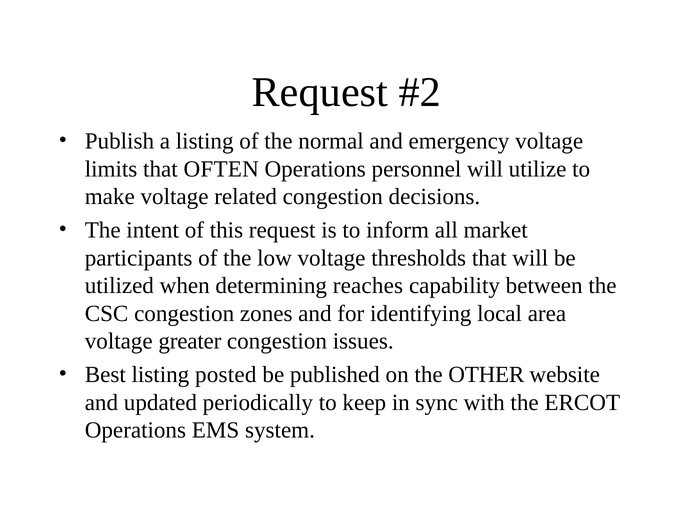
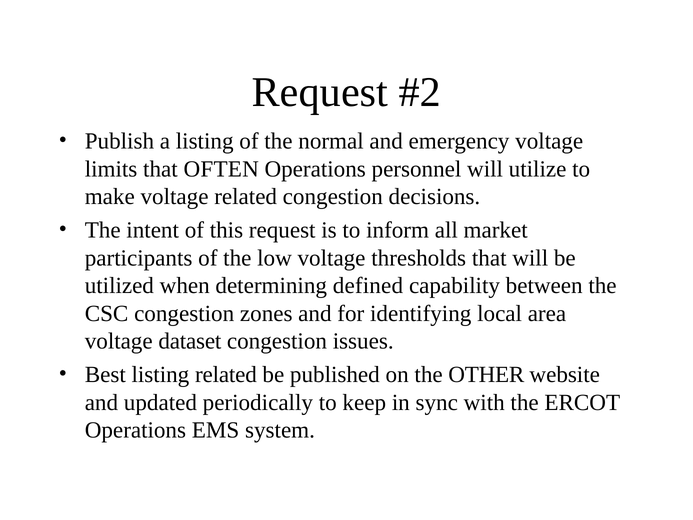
reaches: reaches -> defined (368, 286)
greater: greater -> dataset (190, 341)
listing posted: posted -> related (226, 375)
